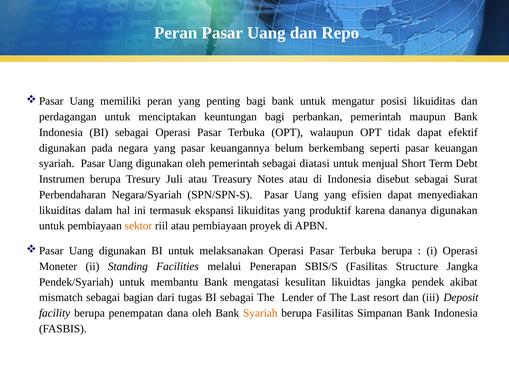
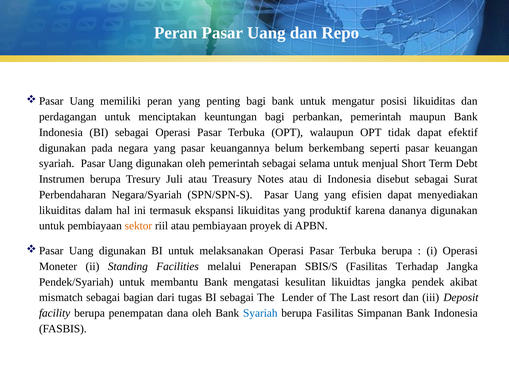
diatasi: diatasi -> selama (315, 163)
Structure: Structure -> Terhadap (417, 266)
Syariah colour: orange -> blue (260, 313)
